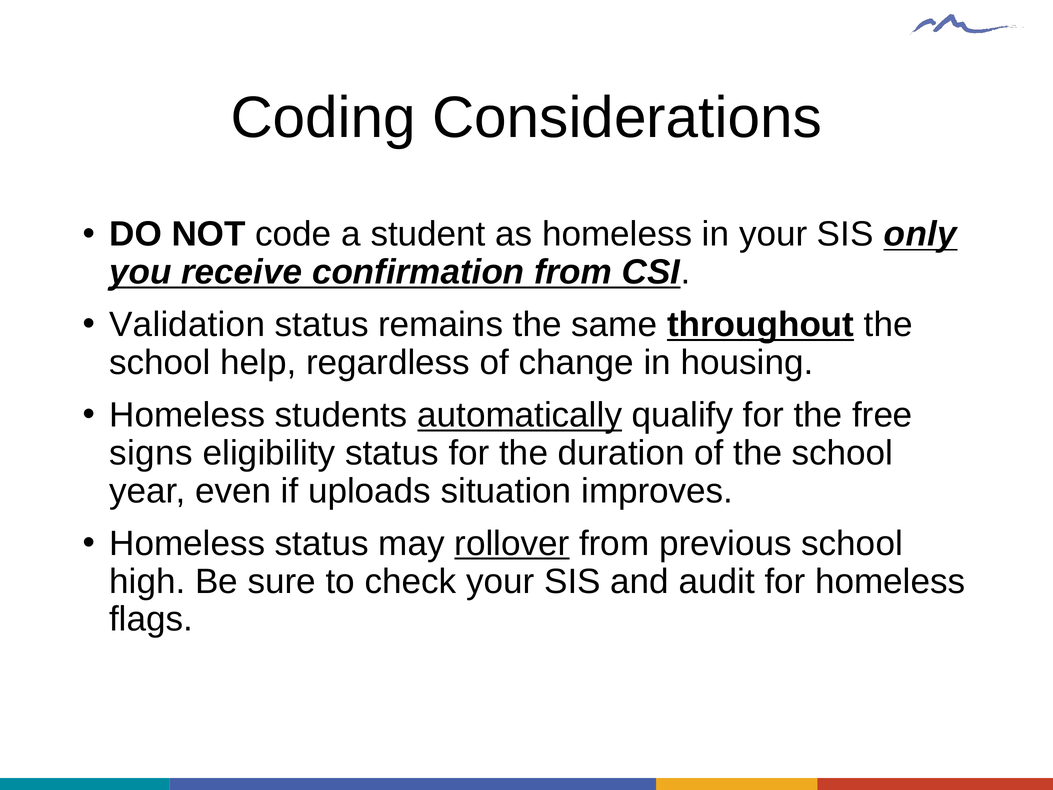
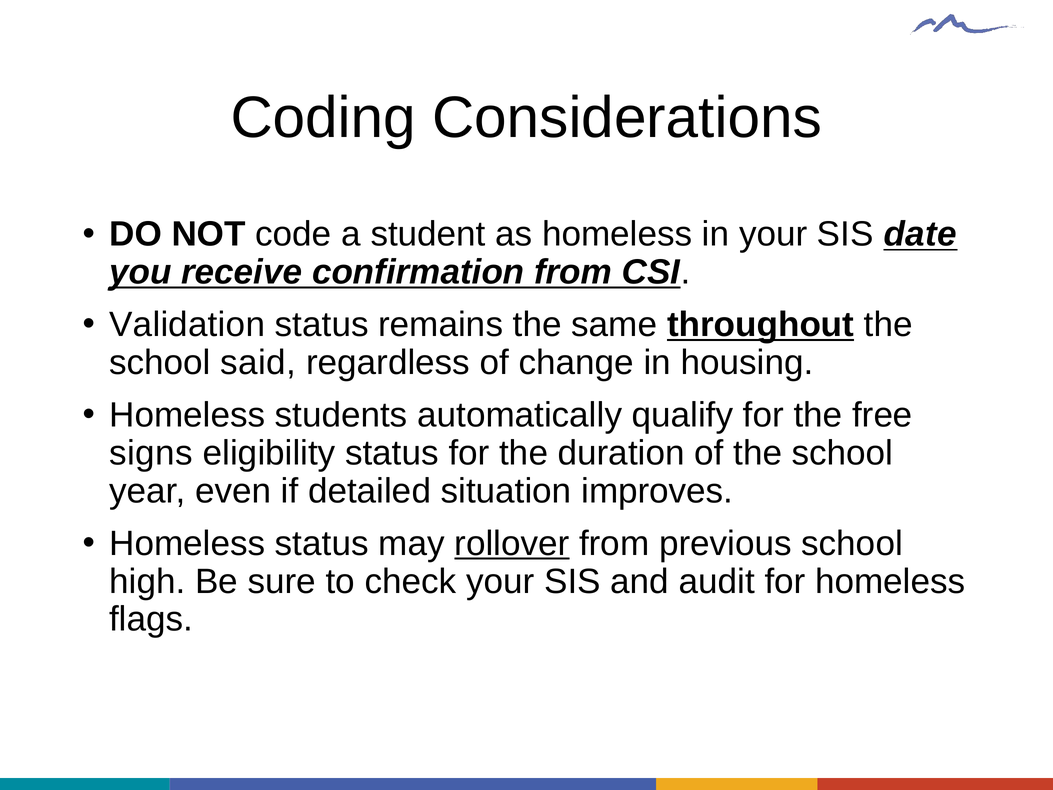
only: only -> date (920, 234)
help: help -> said (258, 363)
automatically underline: present -> none (520, 415)
uploads: uploads -> detailed (370, 491)
